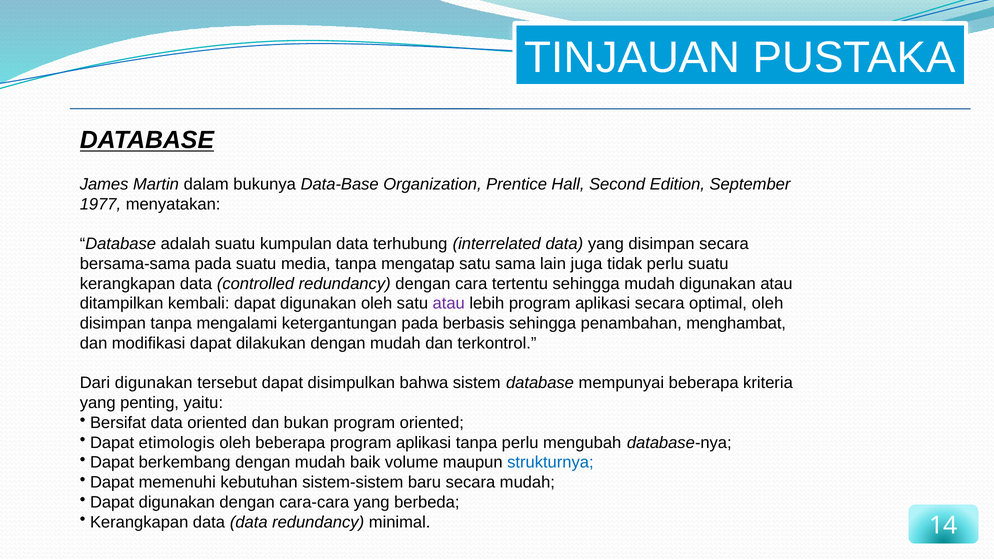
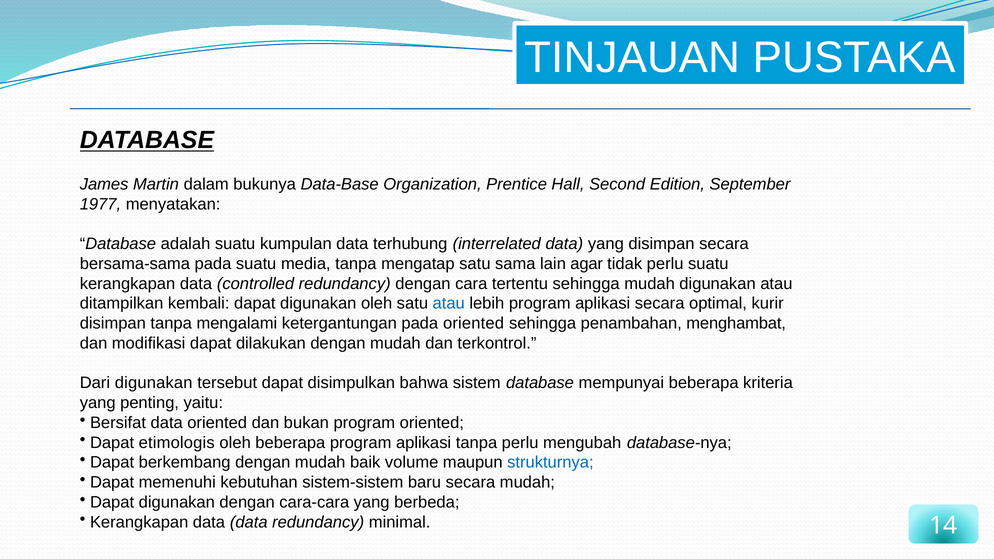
juga: juga -> agar (587, 264)
atau colour: purple -> blue (449, 304)
optimal oleh: oleh -> kurir (768, 304)
pada berbasis: berbasis -> oriented (473, 323)
